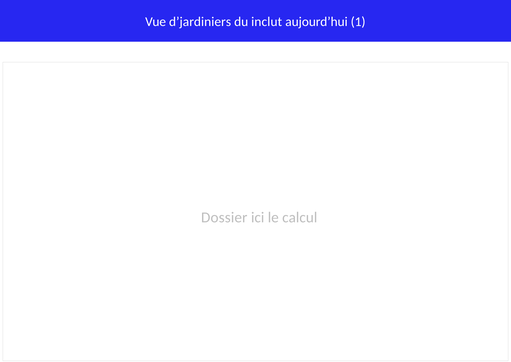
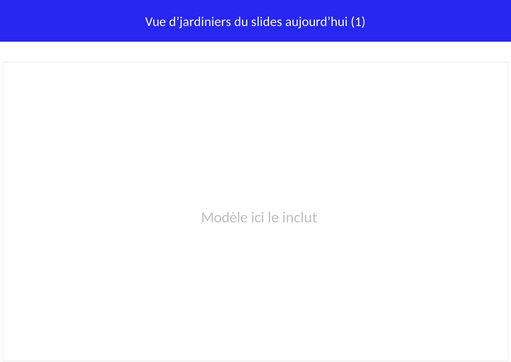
inclut: inclut -> slides (267, 22)
Dossier: Dossier -> Modèle (224, 217)
calcul: calcul -> inclut (300, 217)
